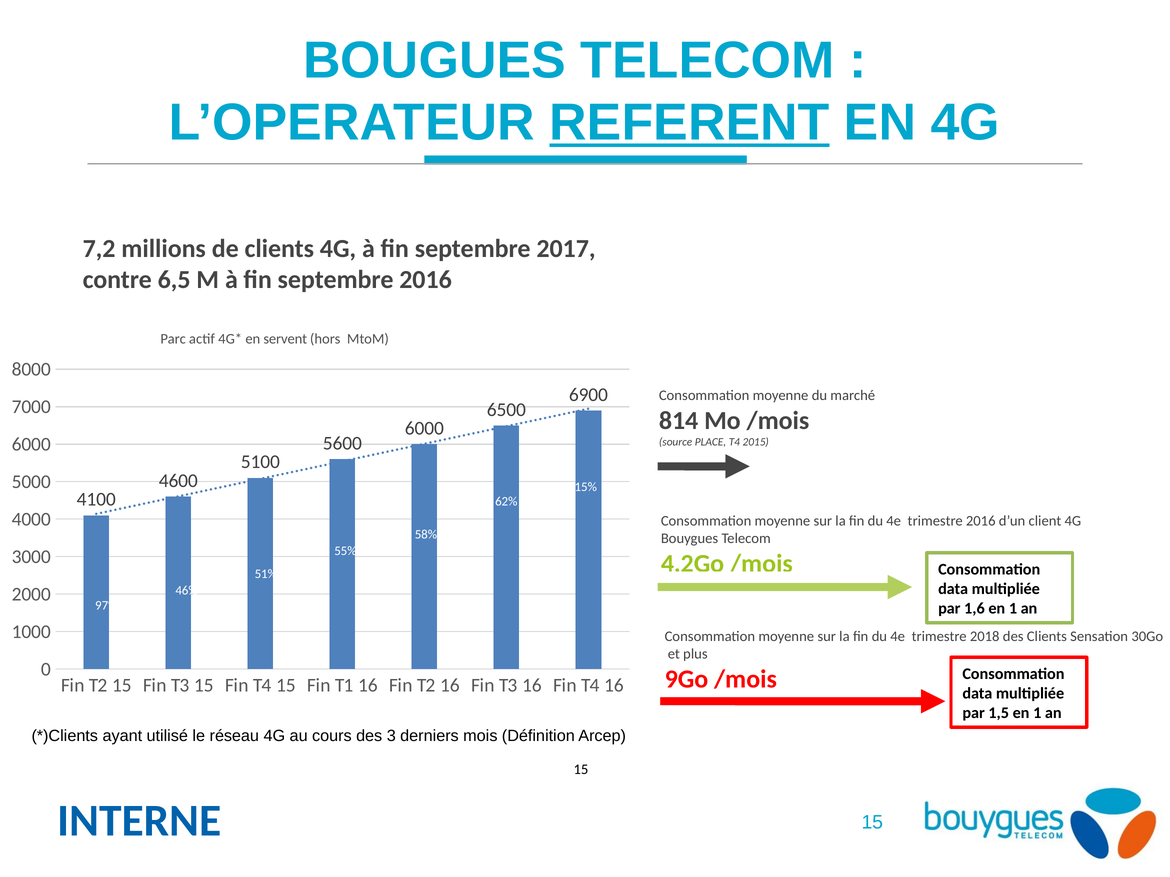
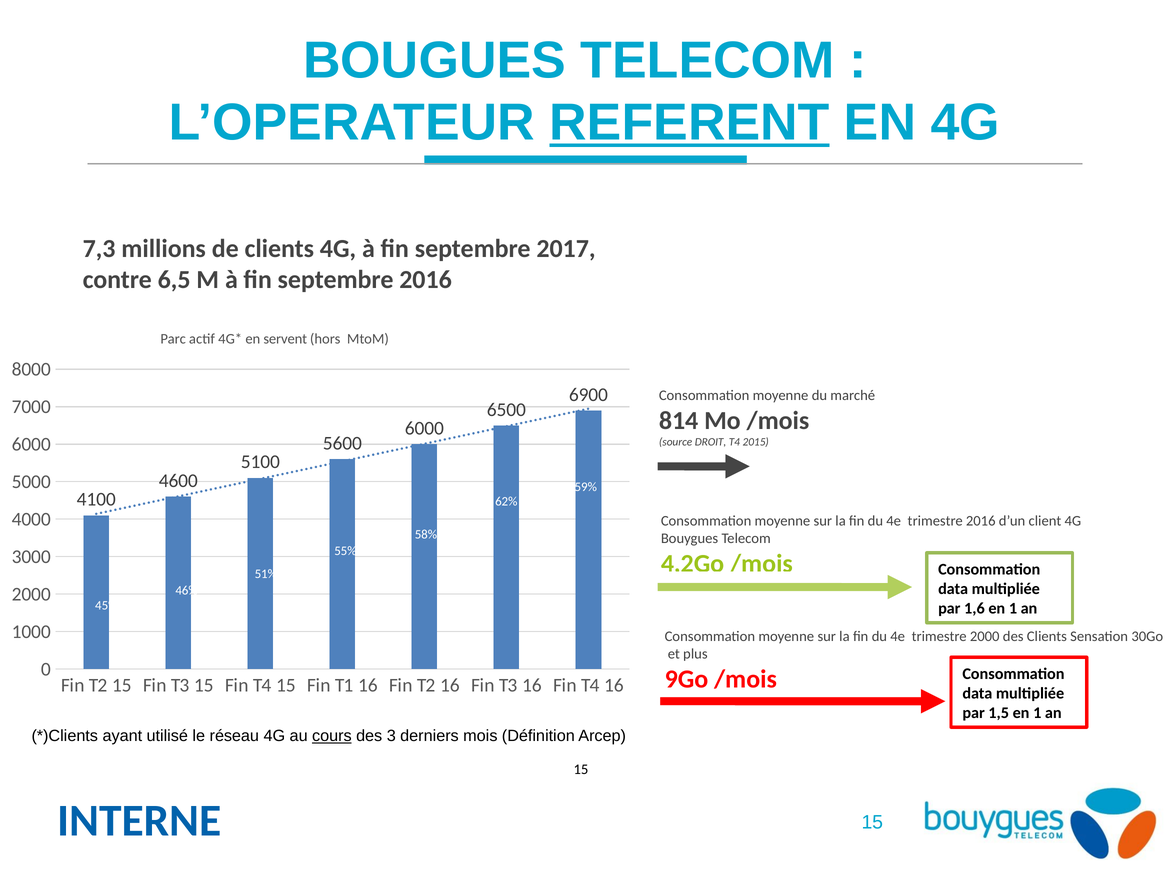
7,2: 7,2 -> 7,3 (99, 249)
PLACE: PLACE -> DROIT (711, 442)
15%: 15% -> 59% (586, 487)
97%: 97% -> 45% (106, 606)
trimestre 2018: 2018 -> 2000 (985, 637)
cours underline: none -> present (332, 736)
